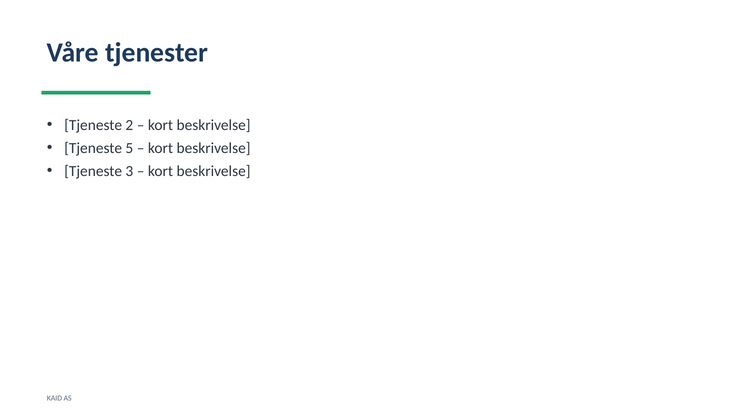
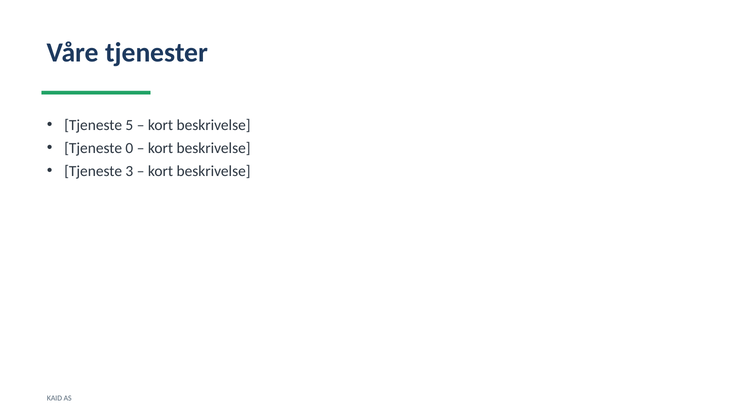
2: 2 -> 5 (129, 125)
5: 5 -> 0 (129, 148)
